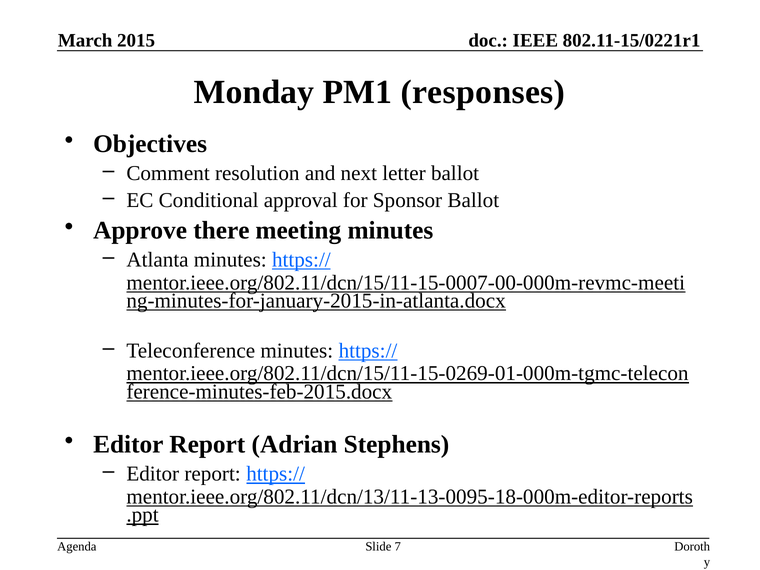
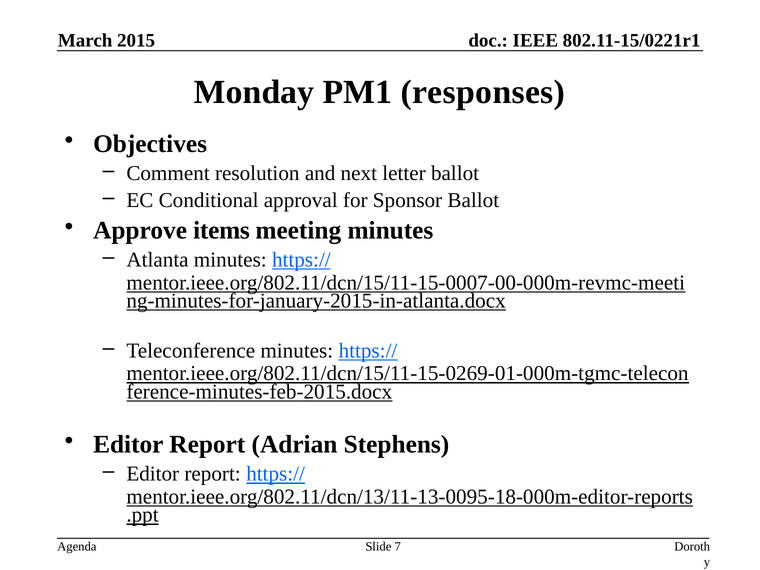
there: there -> items (222, 230)
